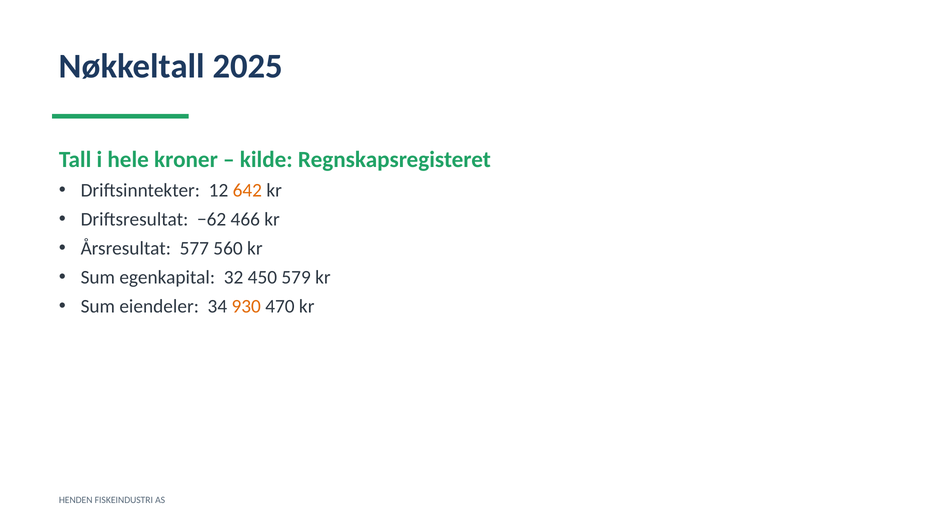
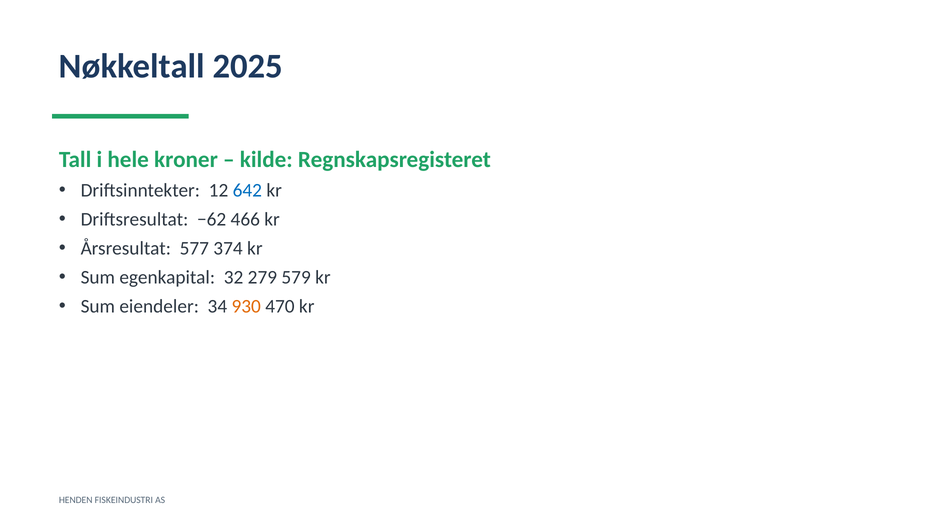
642 colour: orange -> blue (247, 190)
560: 560 -> 374 (228, 248)
450: 450 -> 279 (262, 277)
